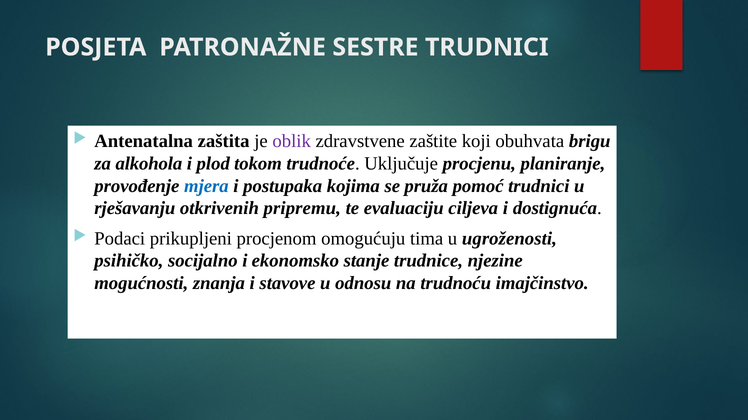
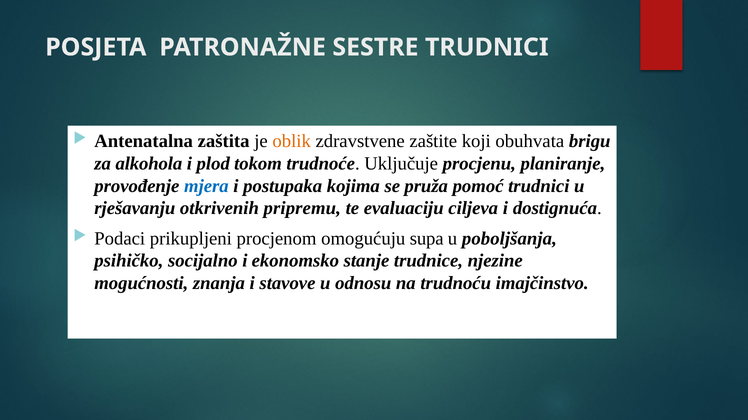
oblik colour: purple -> orange (292, 141)
tima: tima -> supa (427, 239)
ugroženosti: ugroženosti -> poboljšanja (509, 239)
